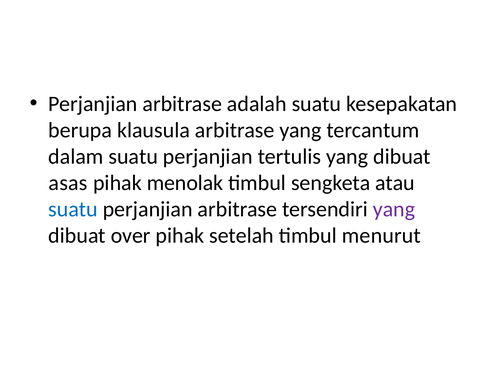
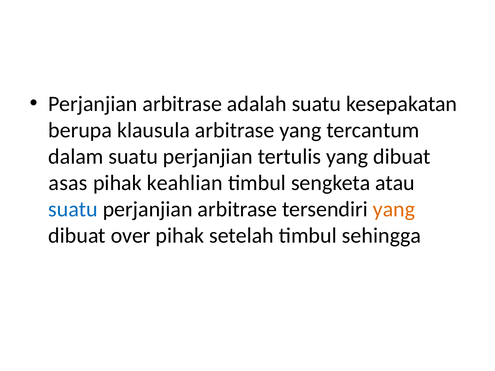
menolak: menolak -> keahlian (185, 183)
yang colour: purple -> orange (394, 209)
menurut: menurut -> sehingga (381, 236)
